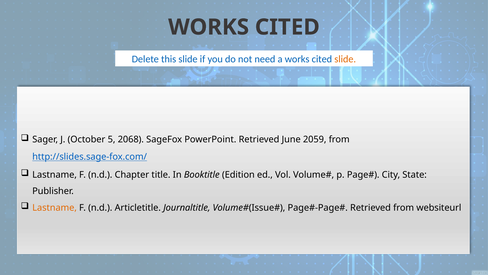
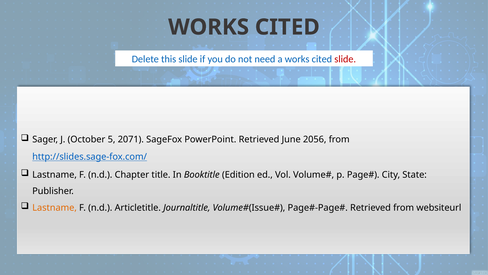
slide colour: orange -> red (345, 59)
2068: 2068 -> 2071 (131, 139)
2059: 2059 -> 2056 (315, 139)
